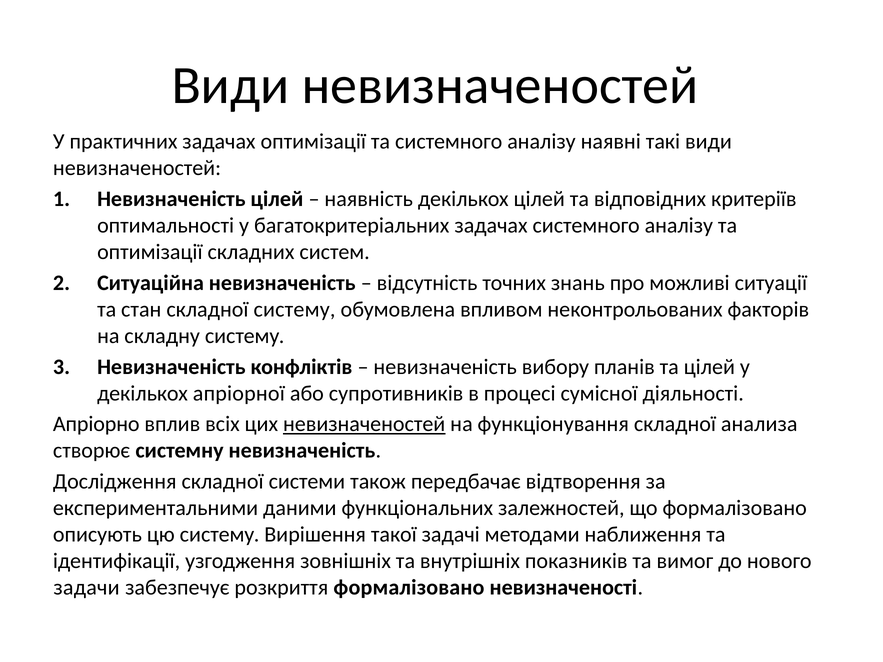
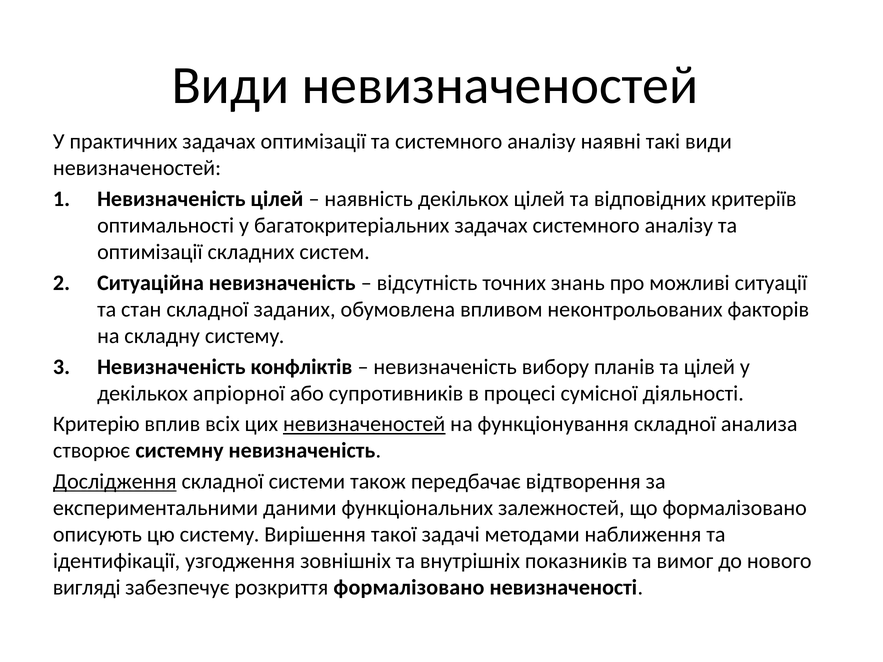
складної систему: систему -> заданих (295, 309)
Апріорно: Апріорно -> Критерію (96, 424)
Дослідження underline: none -> present (115, 482)
задачи: задачи -> вигляді (87, 588)
